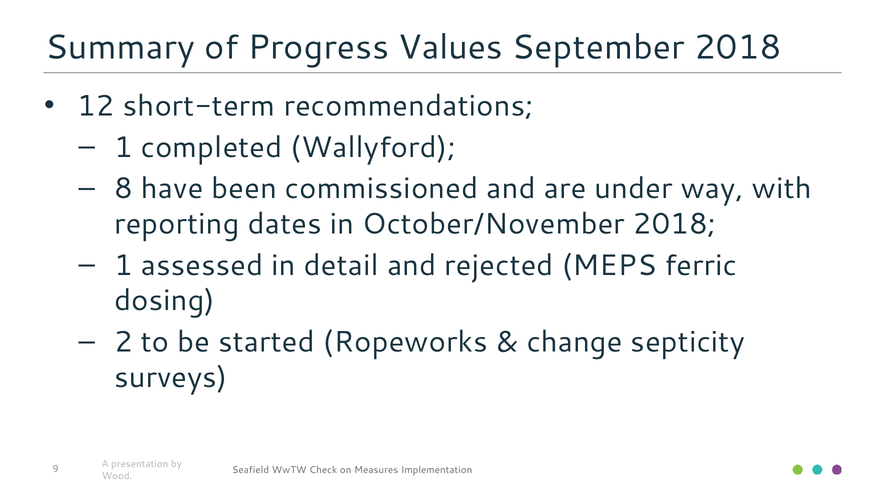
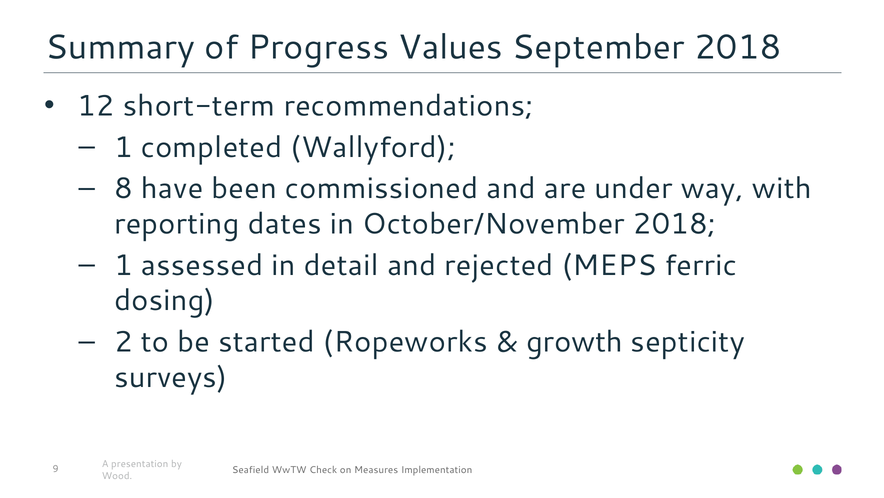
change: change -> growth (575, 342)
